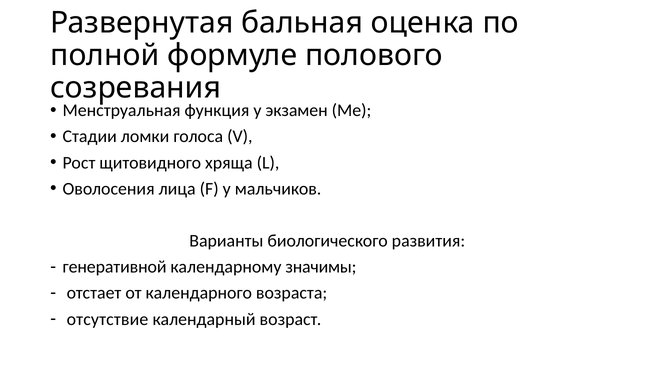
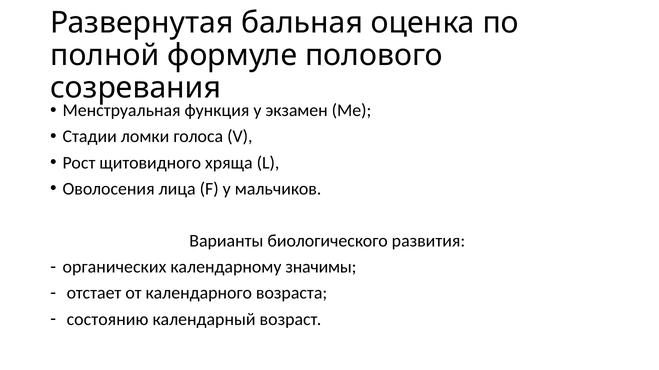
генеративной: генеративной -> органических (114, 267)
отсутствие: отсутствие -> состоянию (108, 320)
